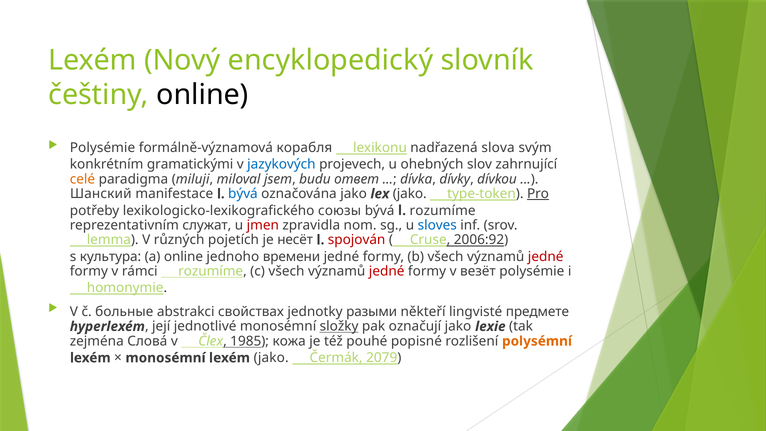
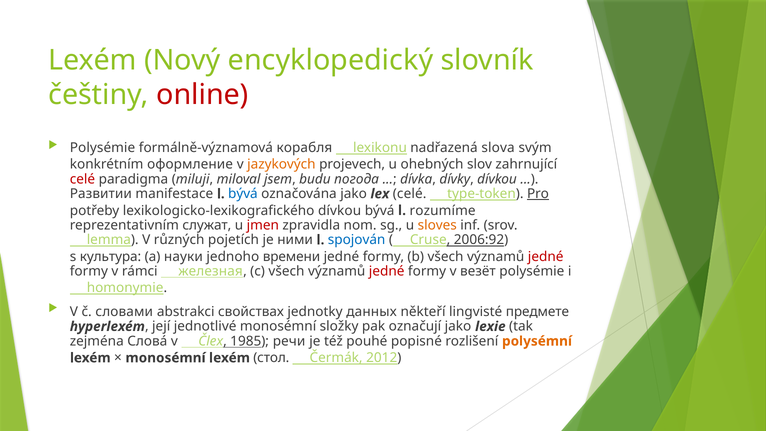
online colour: black -> red (202, 95)
gramatickými: gramatickými -> оформление (190, 164)
jazykových colour: blue -> orange (281, 164)
celé colour: orange -> red (82, 179)
ответ: ответ -> погода (357, 179)
Шанский: Шанский -> Развитии (101, 194)
lex jako: jako -> celé (410, 194)
lexikologicko‑lexikografického союзы: союзы -> dívkou (340, 210)
sloves colour: blue -> orange (437, 225)
несёт: несёт -> ними (295, 240)
spojován colour: red -> blue (357, 240)
a online: online -> науки (183, 256)
rámci rozumíme: rozumíme -> железная (211, 271)
больные: больные -> словами (124, 312)
разыми: разыми -> данных (372, 312)
složky underline: present -> none (339, 326)
кожа: кожа -> речи (289, 341)
lexém jako: jako -> стол (271, 358)
2079: 2079 -> 2012 (382, 358)
